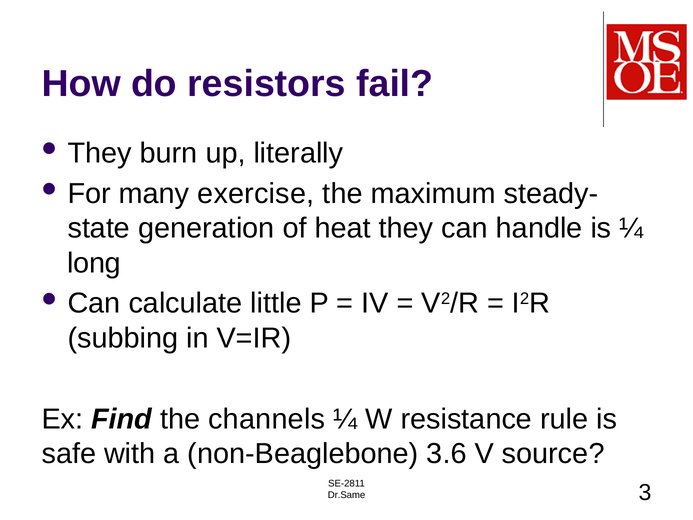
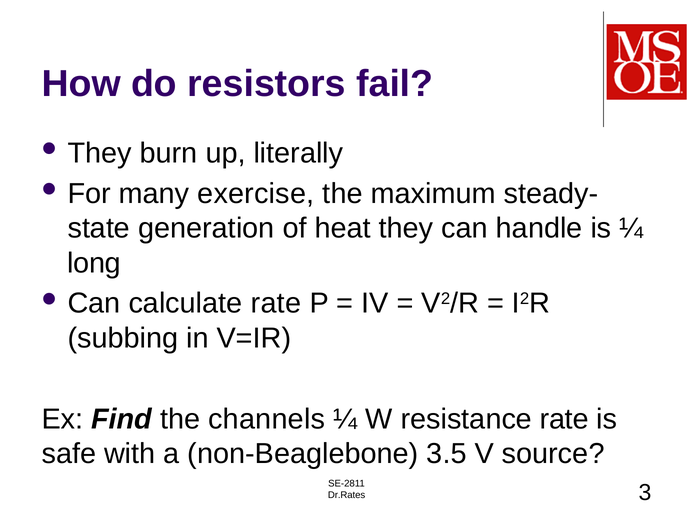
calculate little: little -> rate (276, 303)
resistance rule: rule -> rate (564, 419)
3.6: 3.6 -> 3.5 (447, 453)
Dr.Same: Dr.Same -> Dr.Rates (347, 495)
